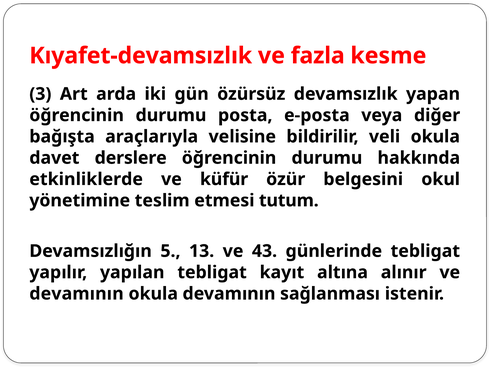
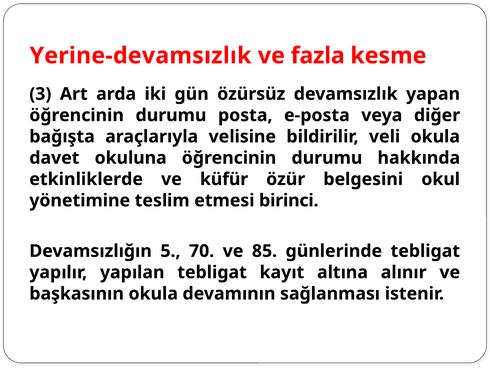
Kıyafet-devamsızlık: Kıyafet-devamsızlık -> Yerine-devamsızlık (141, 56)
derslere: derslere -> okuluna (131, 158)
tutum: tutum -> birinci (289, 200)
13: 13 -> 70 (202, 251)
43: 43 -> 85 (264, 251)
devamının: devamının -> başkasının (77, 293)
